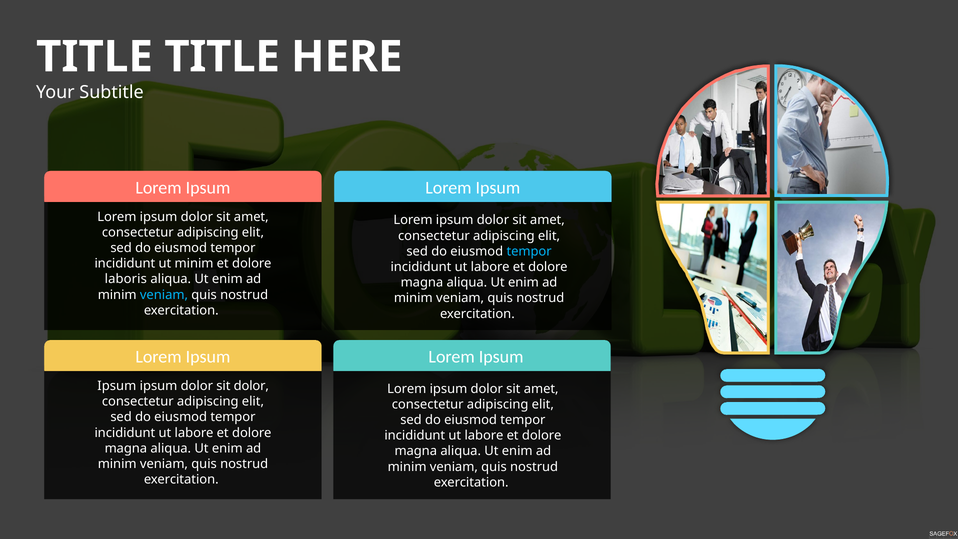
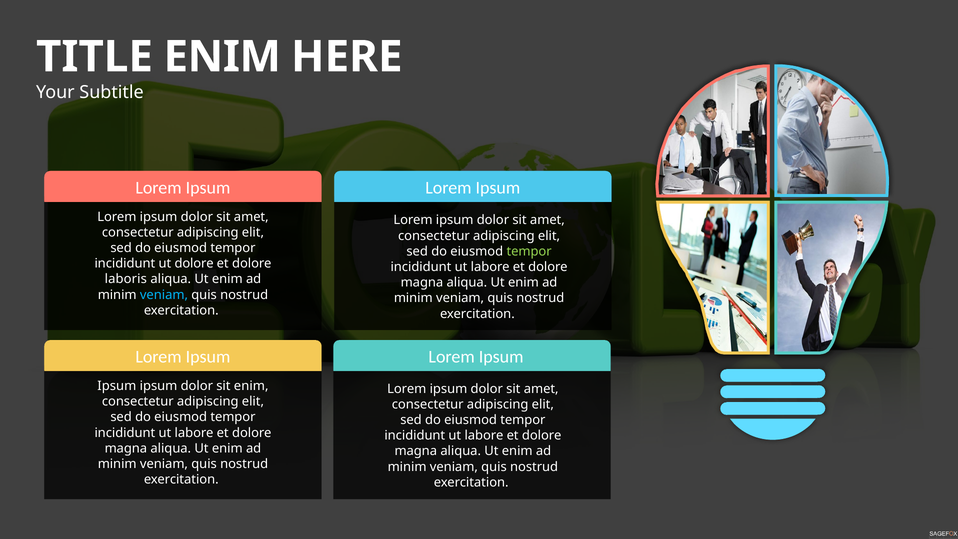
TITLE: TITLE -> ENIM (222, 57)
tempor colour: light blue -> light green (529, 251)
ut minim: minim -> dolore (194, 264)
sit dolor: dolor -> enim (251, 386)
